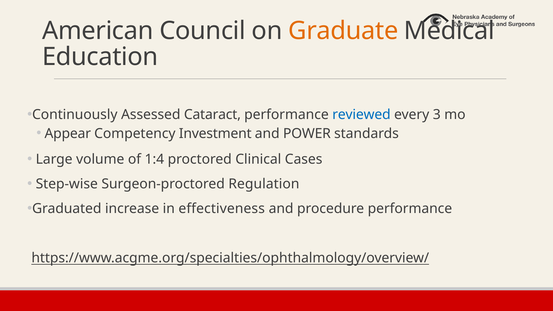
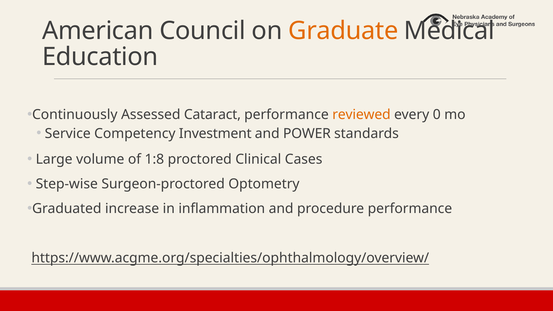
reviewed colour: blue -> orange (361, 115)
3: 3 -> 0 (437, 115)
Appear: Appear -> Service (68, 134)
1:4: 1:4 -> 1:8 (154, 159)
Regulation: Regulation -> Optometry (264, 184)
effectiveness: effectiveness -> inflammation (222, 209)
